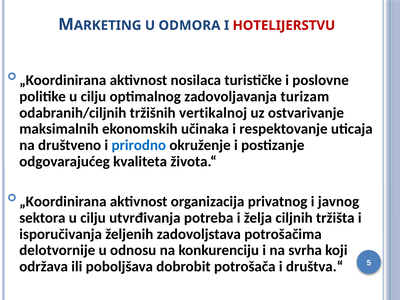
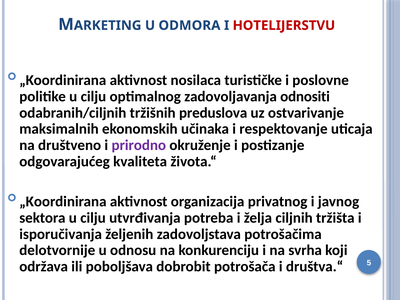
turizam: turizam -> odnositi (305, 97)
vertikalnoj: vertikalnoj -> preduslova (213, 113)
prirodno colour: blue -> purple (139, 145)
